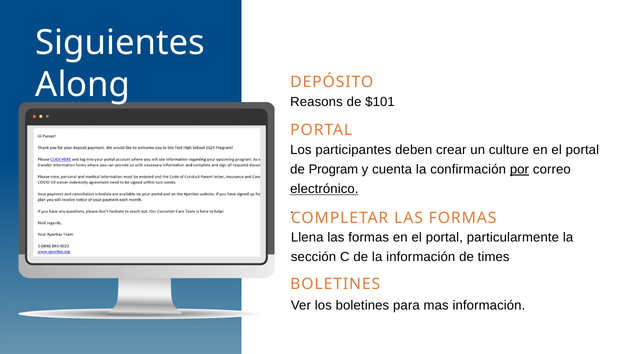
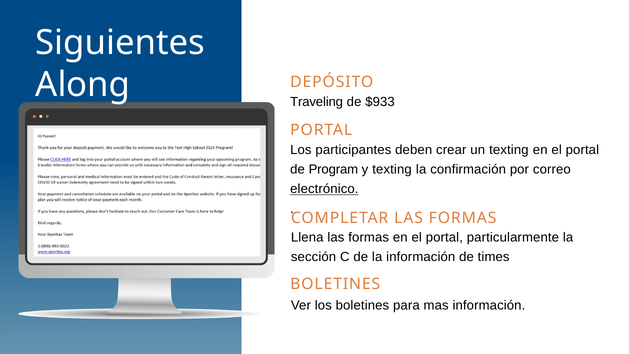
Reasons: Reasons -> Traveling (317, 102)
$101: $101 -> $933 (380, 102)
un culture: culture -> texting (509, 150)
y cuenta: cuenta -> texting (392, 169)
por underline: present -> none (519, 169)
